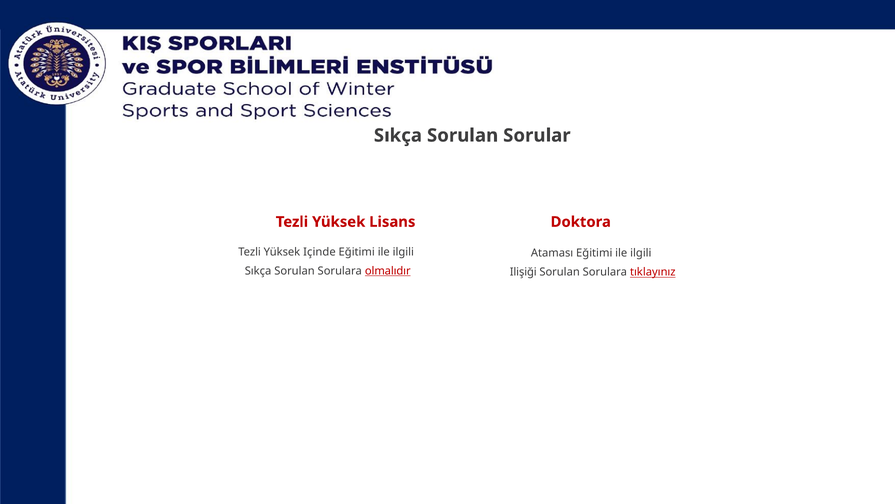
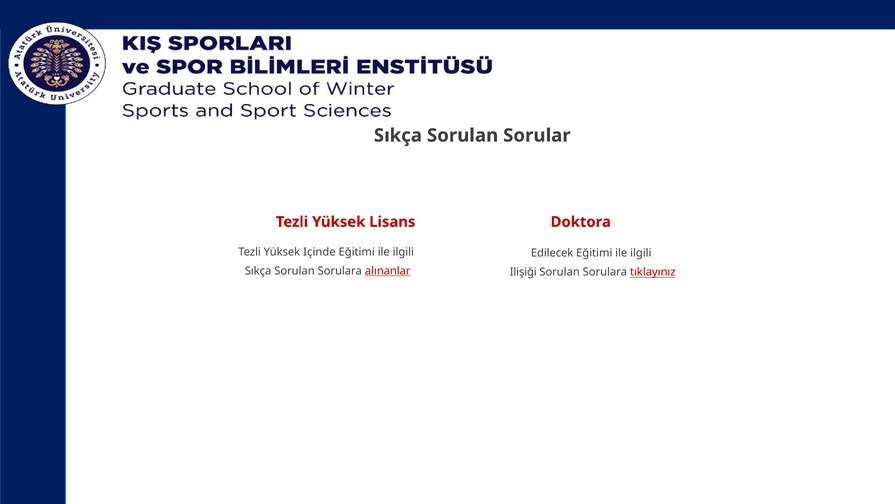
Ataması: Ataması -> Edilecek (552, 253)
olmalıdır: olmalıdır -> alınanlar (388, 271)
